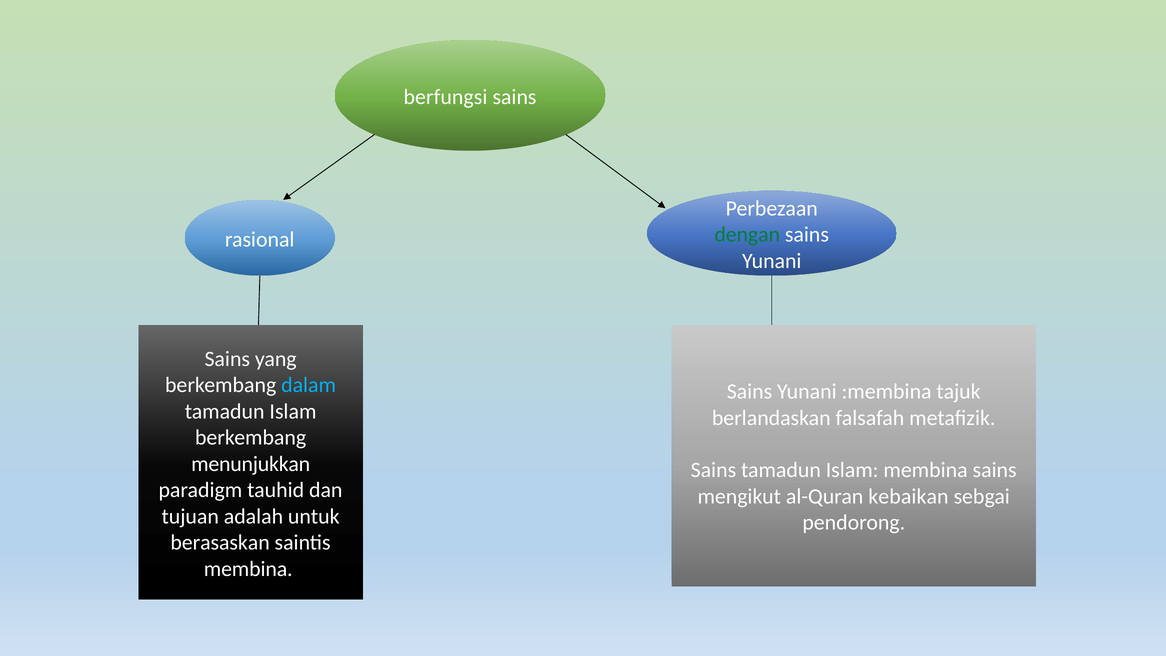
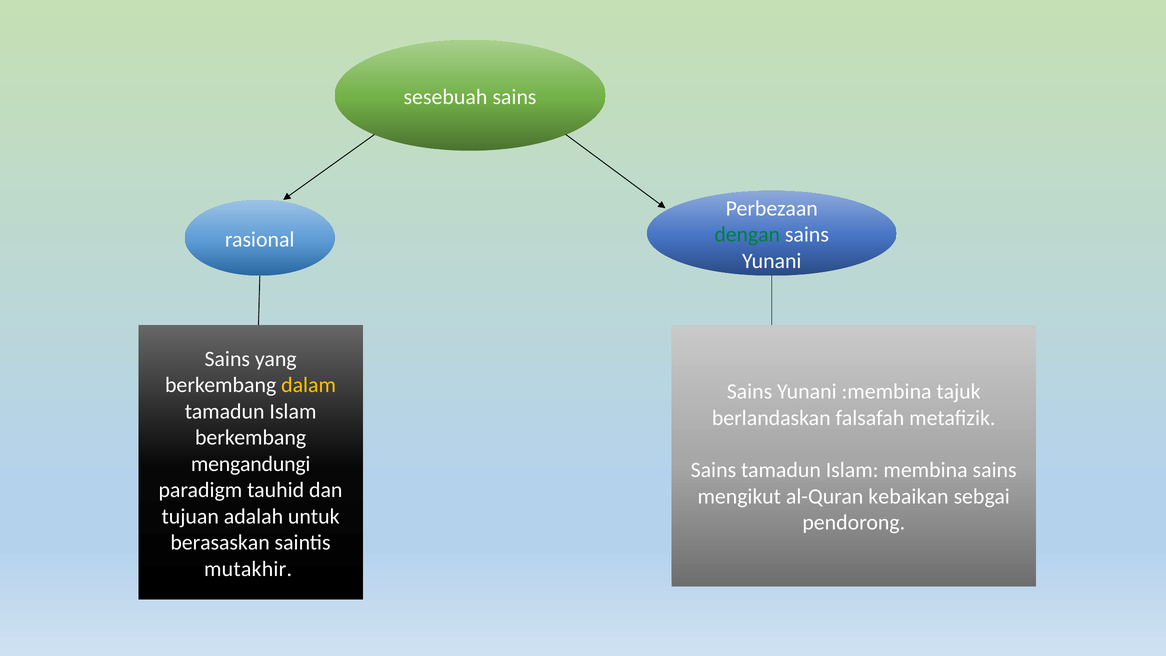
berfungsi: berfungsi -> sesebuah (445, 97)
dalam colour: light blue -> yellow (309, 385)
menunjukkan: menunjukkan -> mengandungi (251, 464)
membina: membina -> mutakhir (248, 569)
